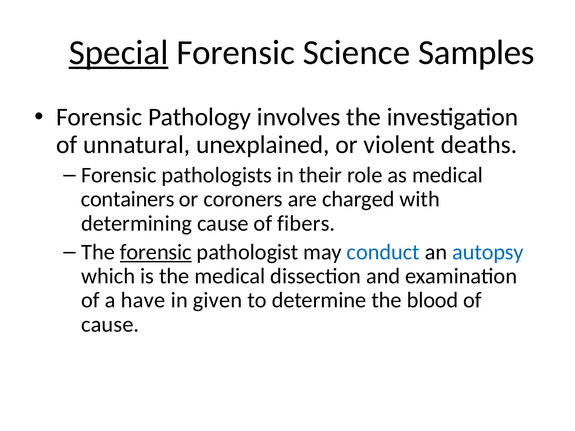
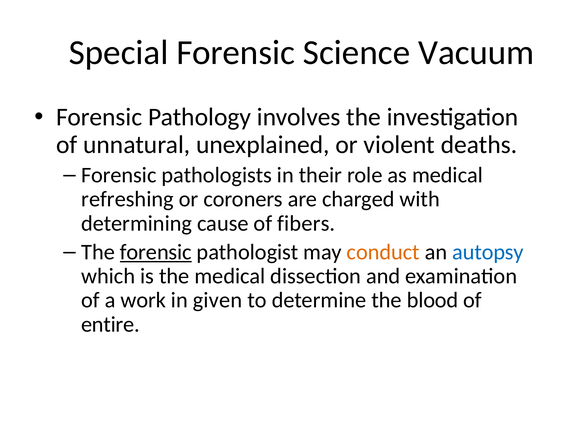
Special underline: present -> none (119, 53)
Samples: Samples -> Vacuum (476, 53)
containers: containers -> refreshing (128, 199)
conduct colour: blue -> orange (383, 252)
have: have -> work (143, 300)
cause: cause -> entire (110, 325)
